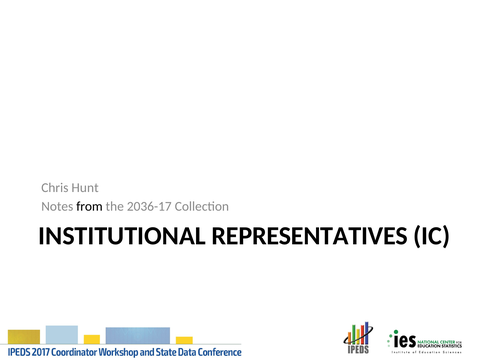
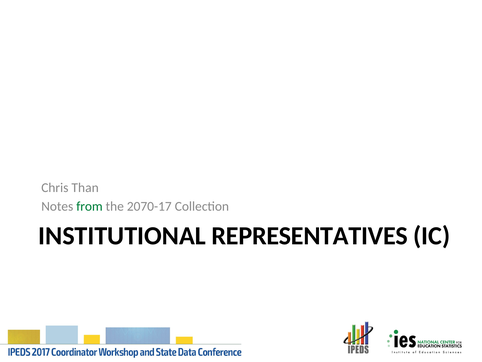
Hunt: Hunt -> Than (85, 187)
from colour: black -> green (89, 206)
2036-17: 2036-17 -> 2070-17 (149, 206)
